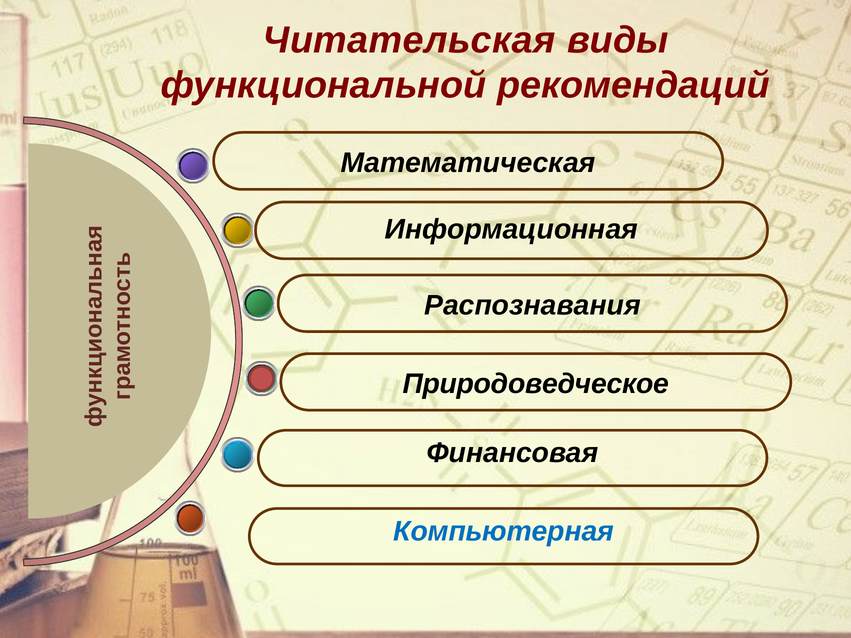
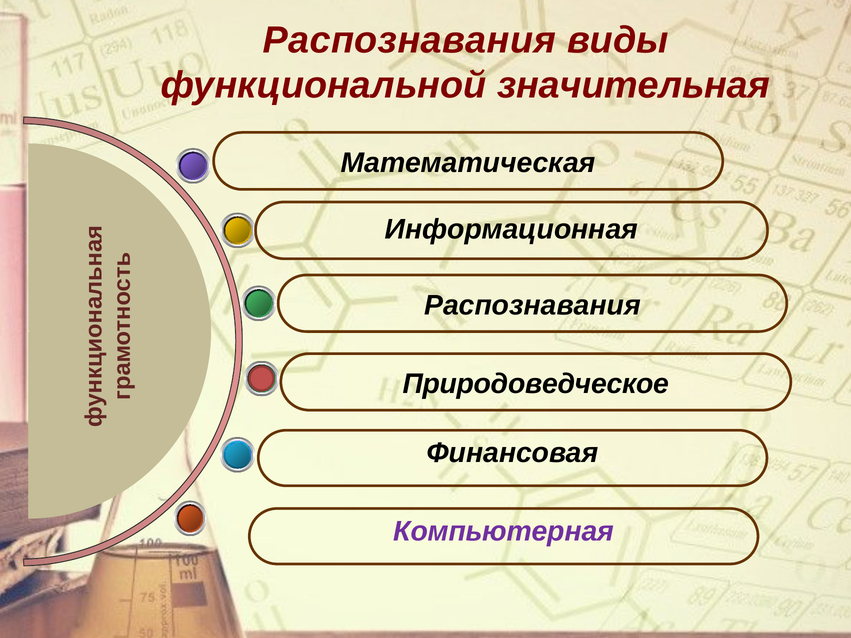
Читательская: Читательская -> Распознавания (409, 40)
рекомендаций: рекомендаций -> значительная (634, 85)
Компьютерная colour: blue -> purple (504, 531)
